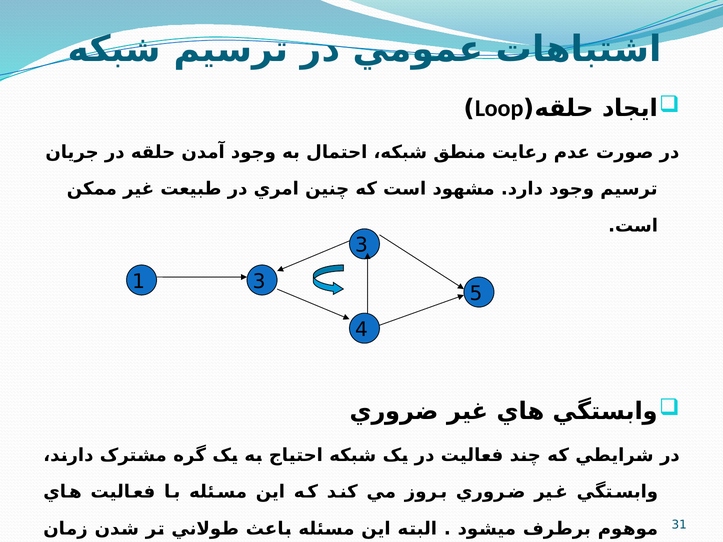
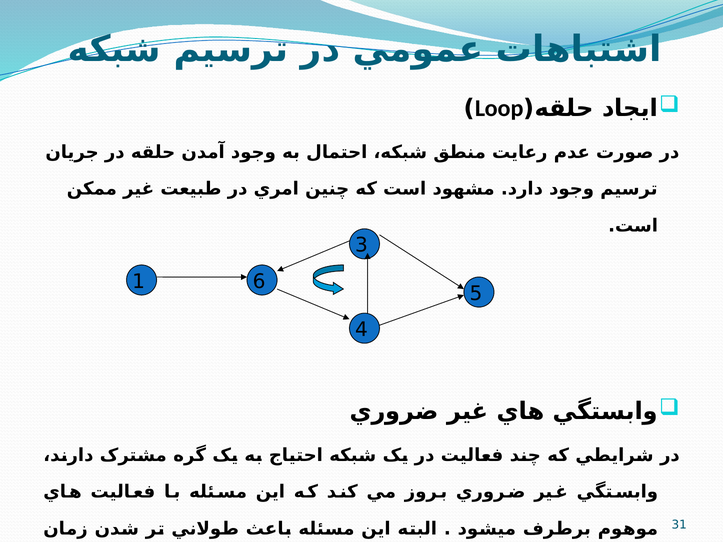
1 3: 3 -> 6 (259, 282)
